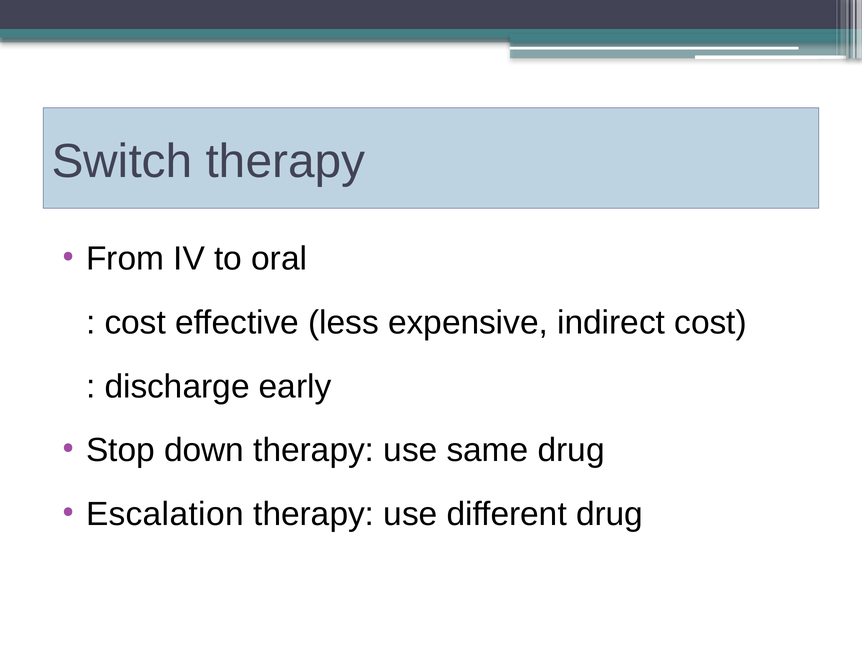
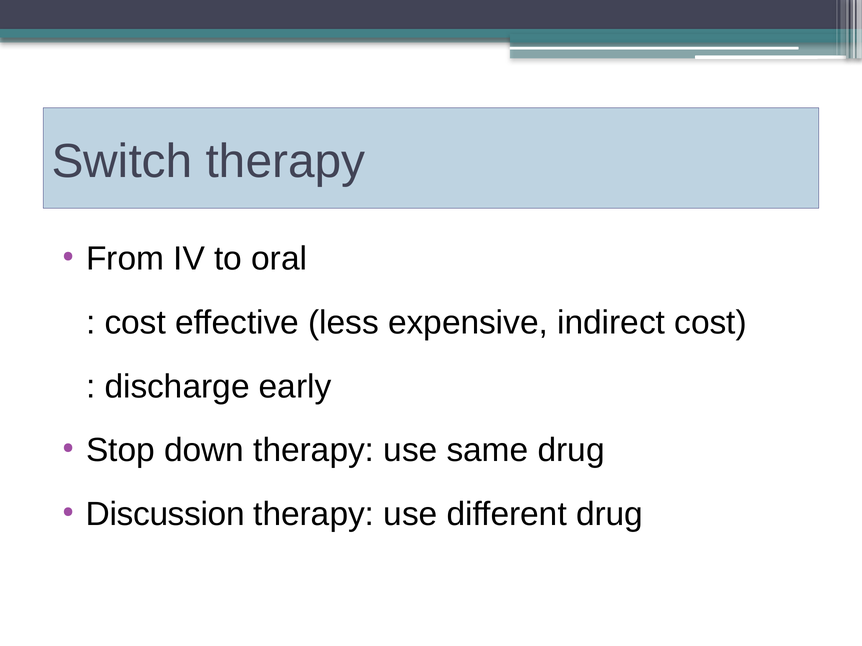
Escalation: Escalation -> Discussion (165, 515)
